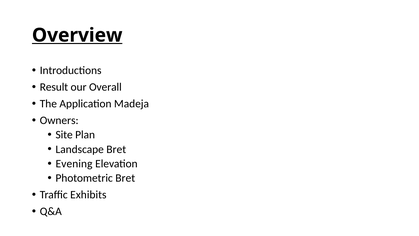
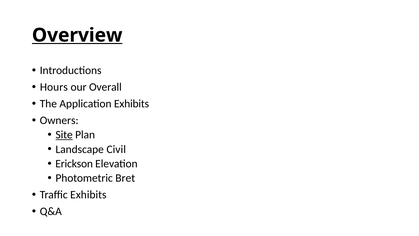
Result: Result -> Hours (54, 87)
Application Madeja: Madeja -> Exhibits (132, 104)
Site underline: none -> present (64, 135)
Landscape Bret: Bret -> Civil (116, 149)
Evening: Evening -> Erickson (74, 163)
